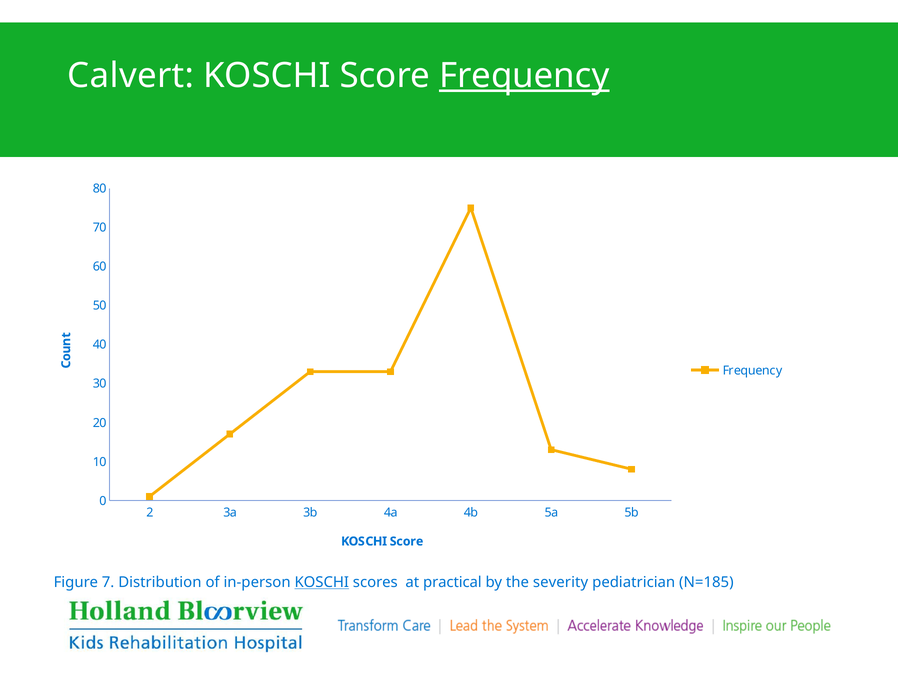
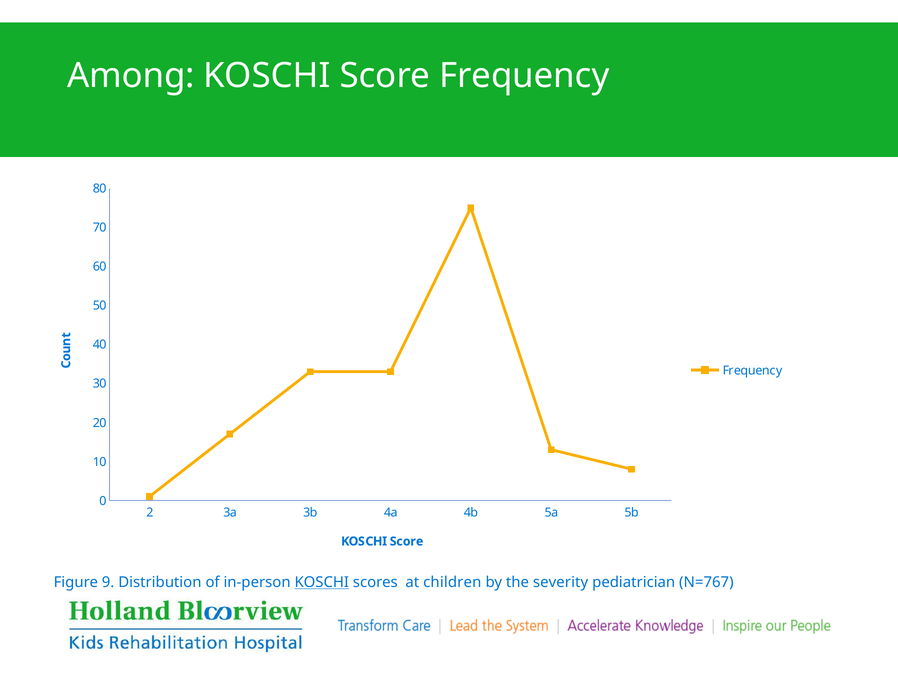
Calvert: Calvert -> Among (131, 76)
Frequency underline: present -> none (524, 76)
7: 7 -> 9 (108, 583)
practical: practical -> children (452, 583)
N=185: N=185 -> N=767 (706, 583)
